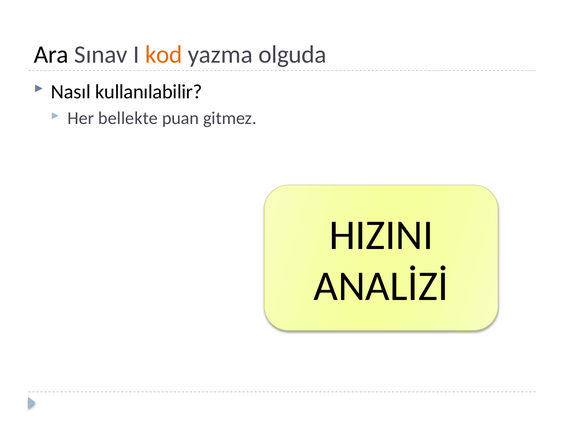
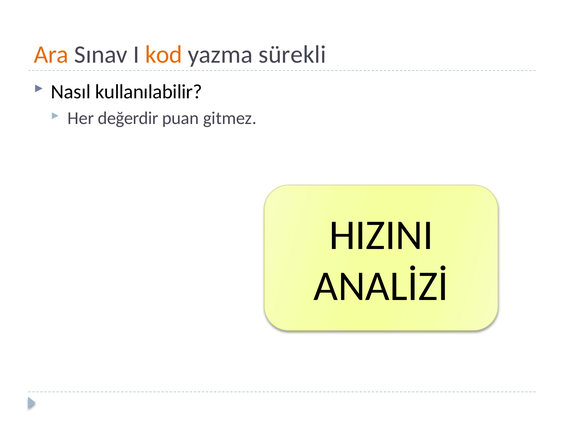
Ara colour: black -> orange (51, 54)
olguda: olguda -> sürekli (292, 54)
bellekte: bellekte -> değerdir (128, 118)
